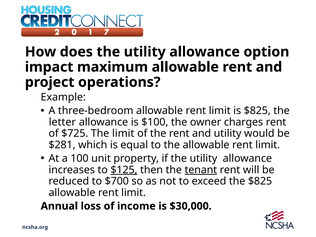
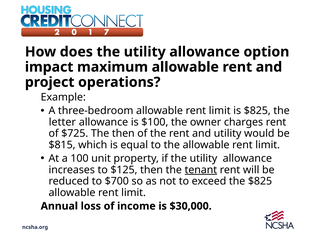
The limit: limit -> then (123, 134)
$281: $281 -> $815 (62, 145)
$125 underline: present -> none (124, 170)
